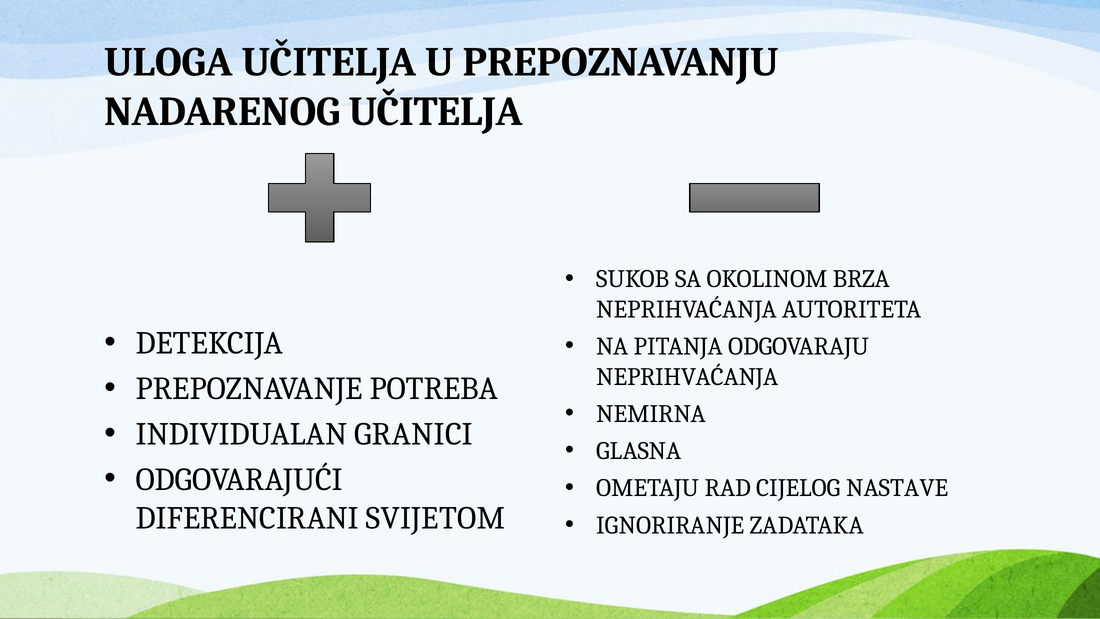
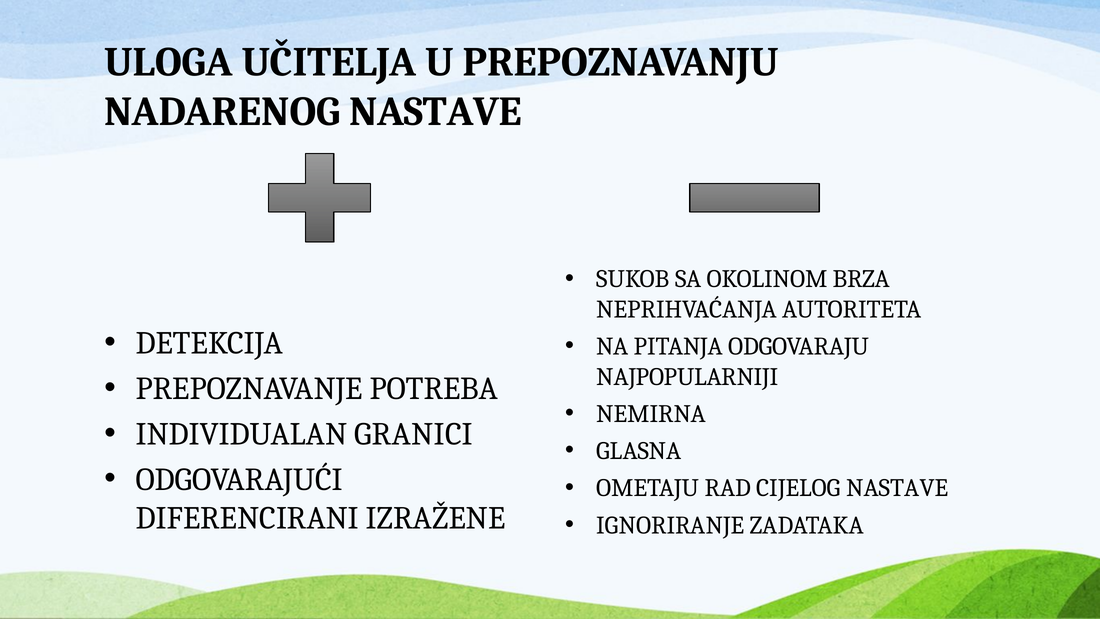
NADARENOG UČITELJA: UČITELJA -> NASTAVE (436, 112)
NEPRIHVAĆANJA: NEPRIHVAĆANJA -> NAJPOPULARNIJI (687, 377)
SVIJETOM: SVIJETOM -> IZRAŽENE (436, 518)
